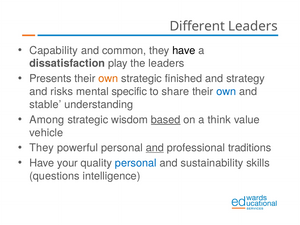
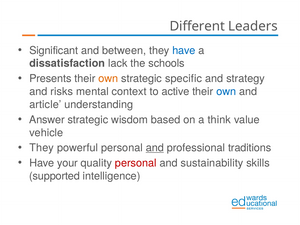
Capability: Capability -> Significant (54, 50)
common: common -> between (124, 50)
have colour: black -> blue (184, 50)
play: play -> lack (118, 63)
the leaders: leaders -> schools (167, 63)
finished: finished -> specific (183, 79)
specific: specific -> context (129, 92)
share: share -> active (175, 92)
stable: stable -> article (45, 105)
Among: Among -> Answer (47, 120)
based underline: present -> none (166, 120)
personal colour: blue -> red (136, 163)
questions: questions -> supported (55, 176)
